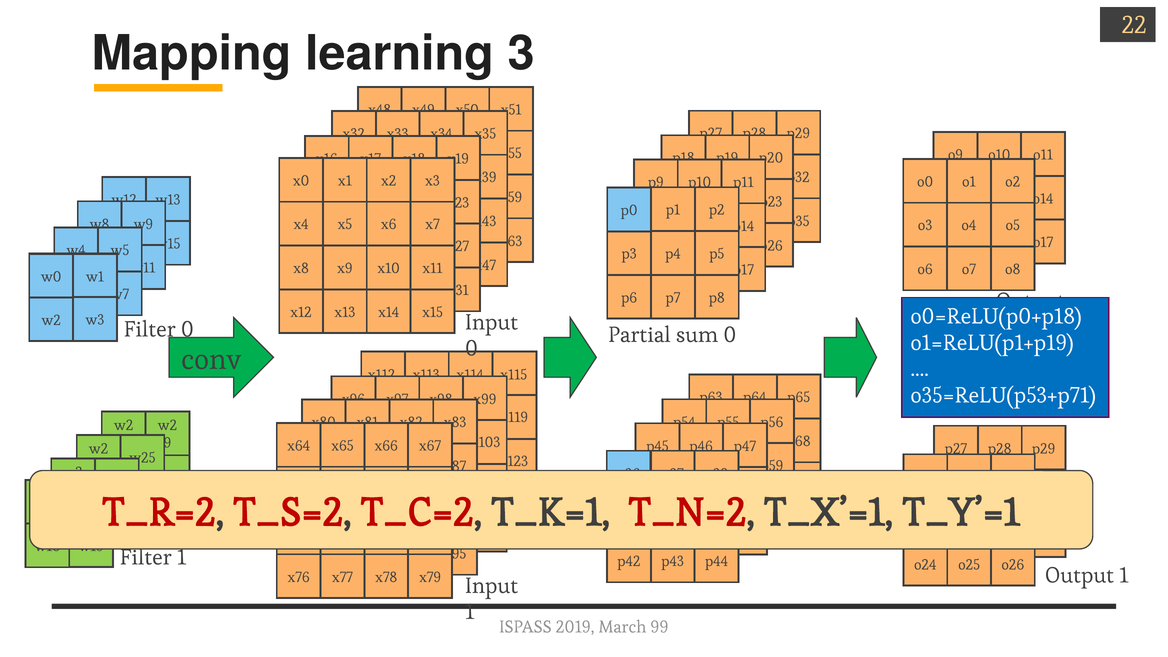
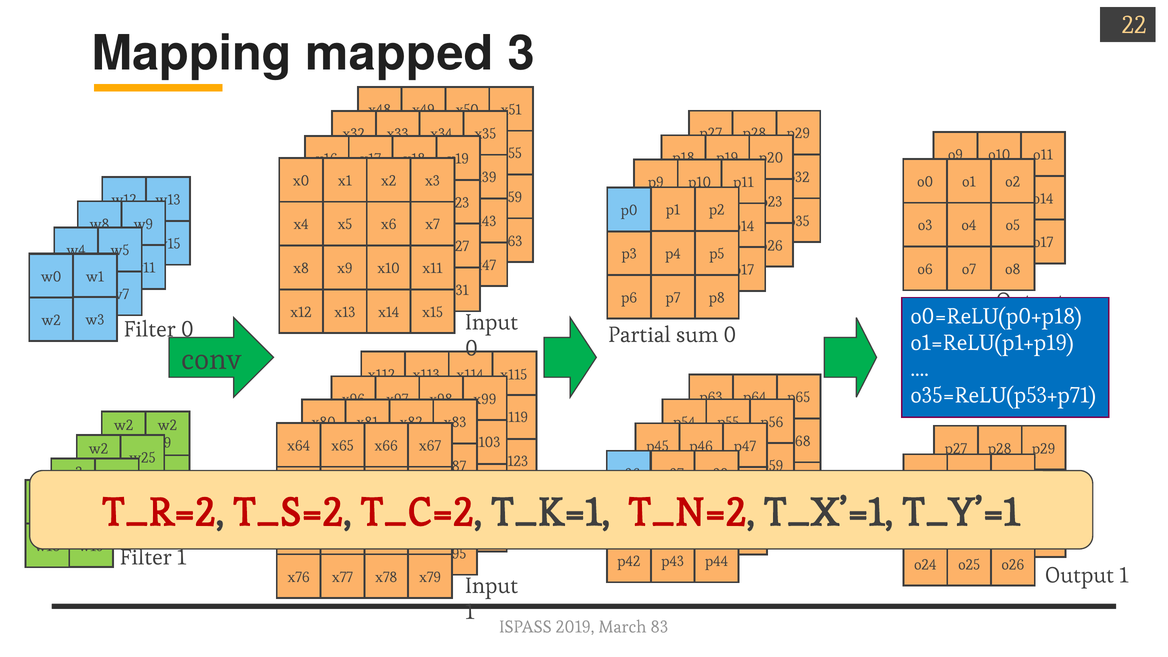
learning: learning -> mapped (399, 53)
99: 99 -> 83 (659, 627)
